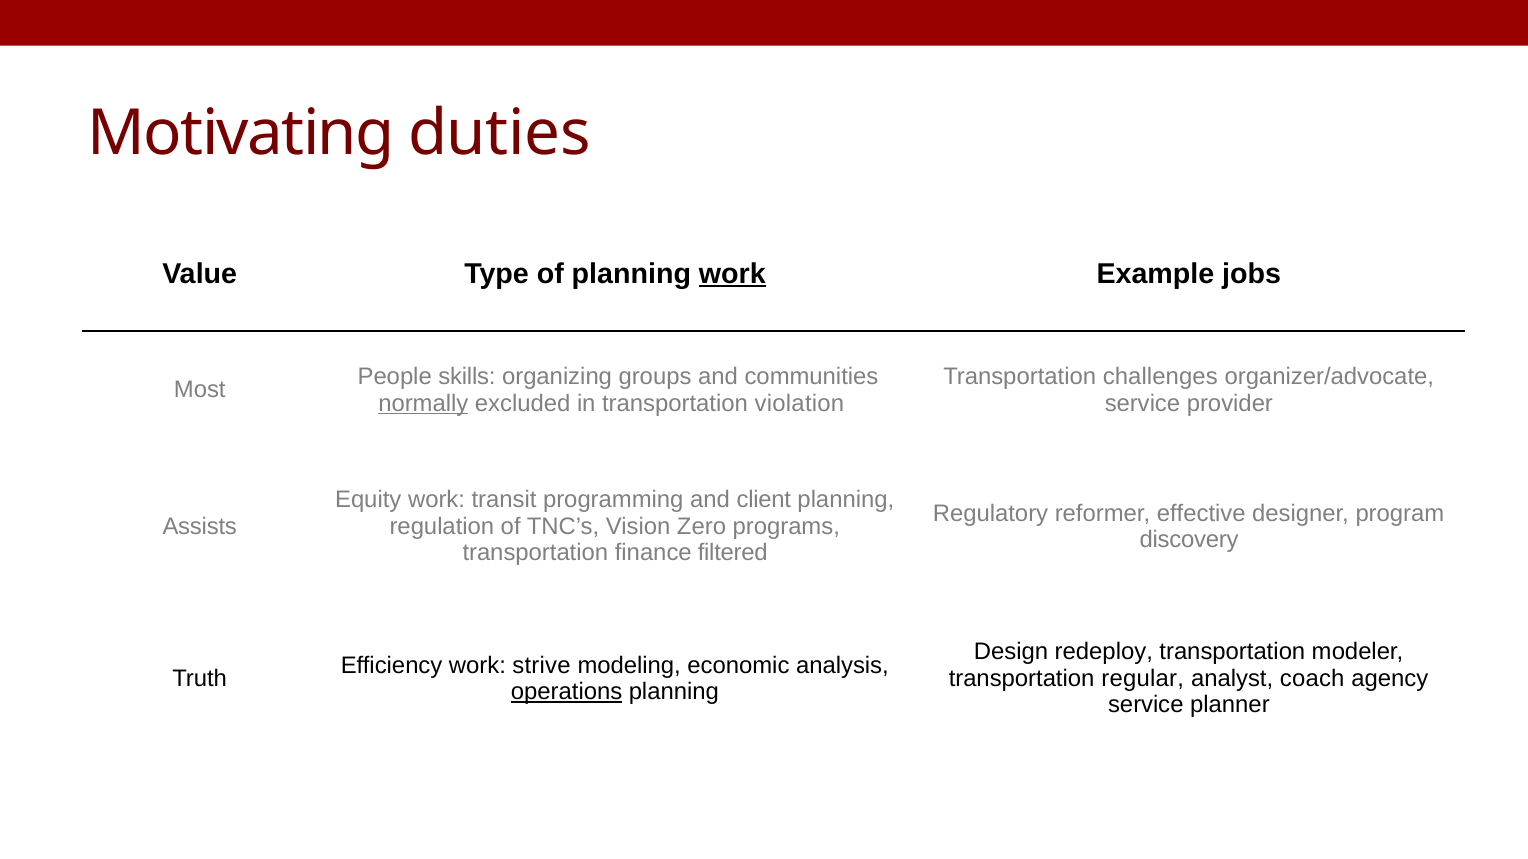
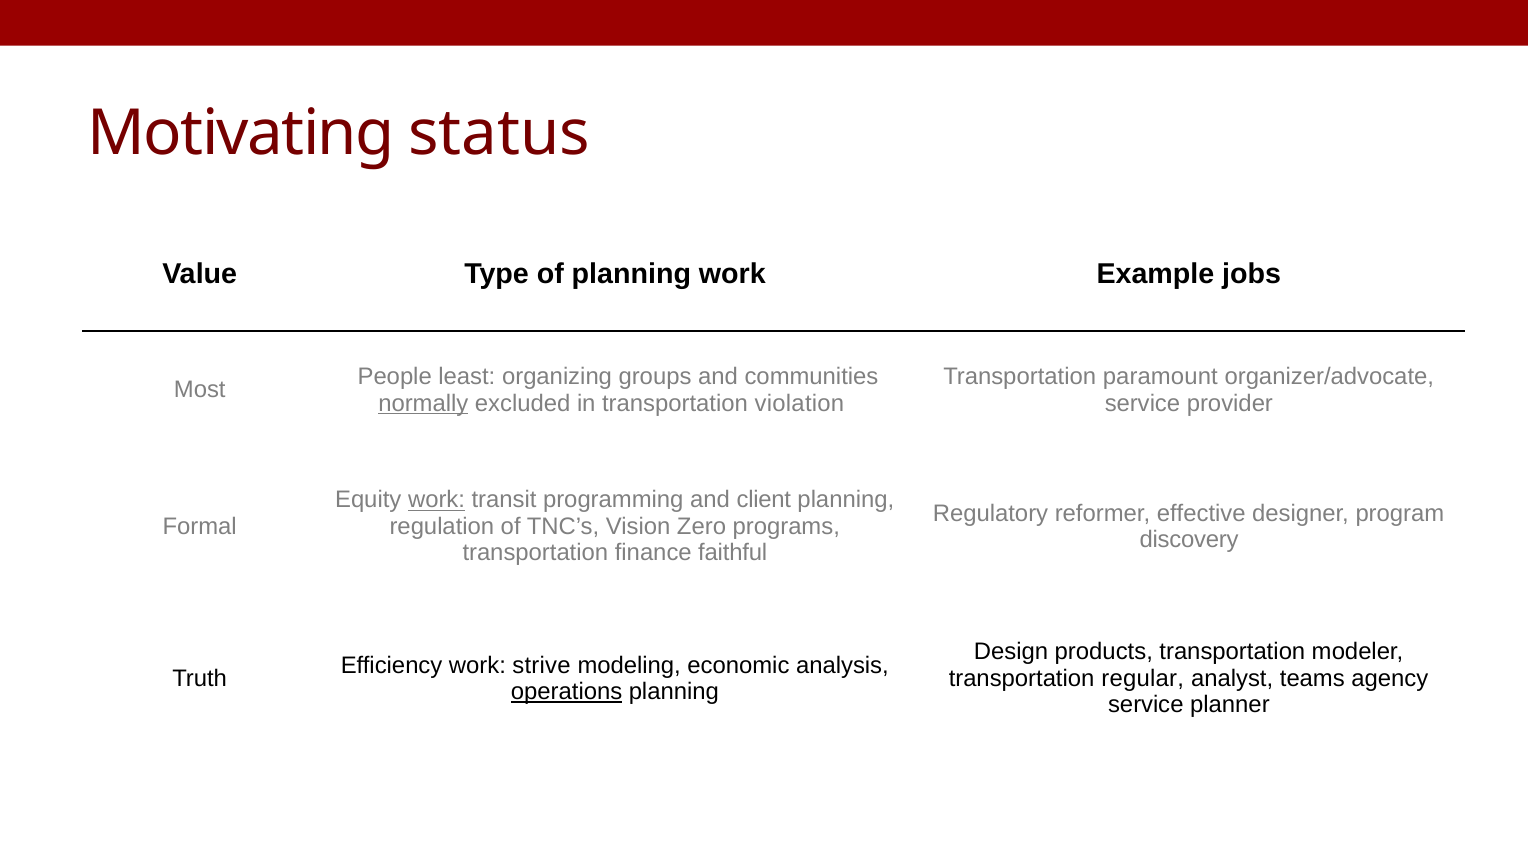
duties: duties -> status (499, 133)
work underline: present -> none (732, 274)
skills: skills -> least (467, 377)
challenges: challenges -> paramount (1160, 377)
work underline: none -> present (437, 500)
Assists: Assists -> Formal (200, 527)
filtered: filtered -> faithful (733, 553)
redeploy: redeploy -> products (1104, 652)
coach: coach -> teams (1312, 679)
